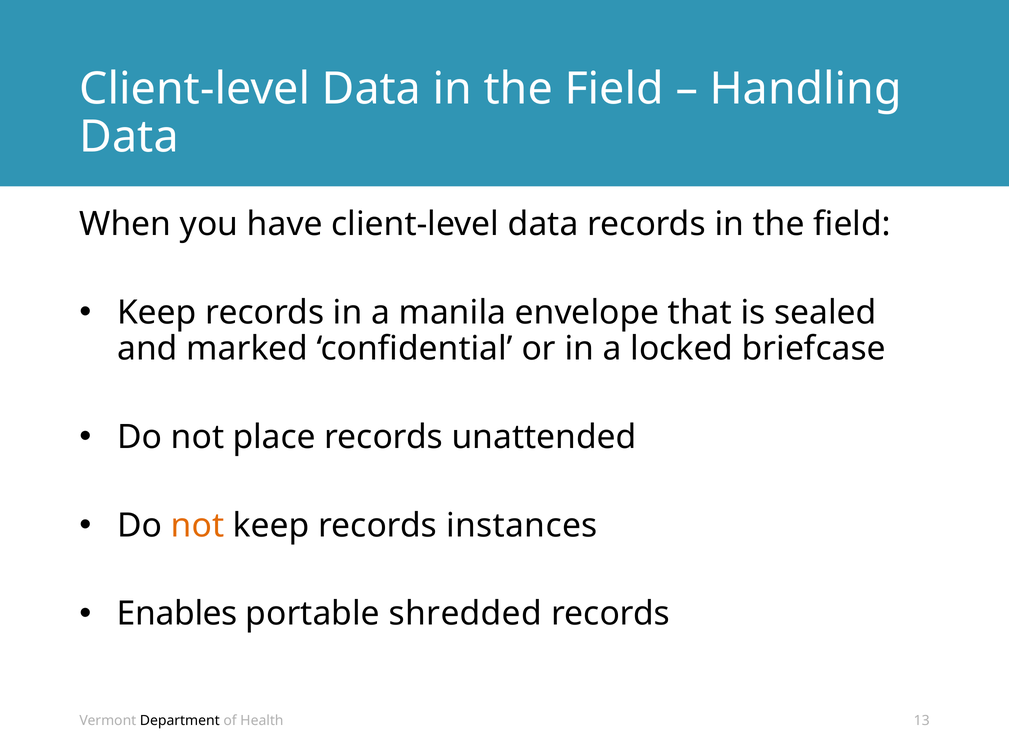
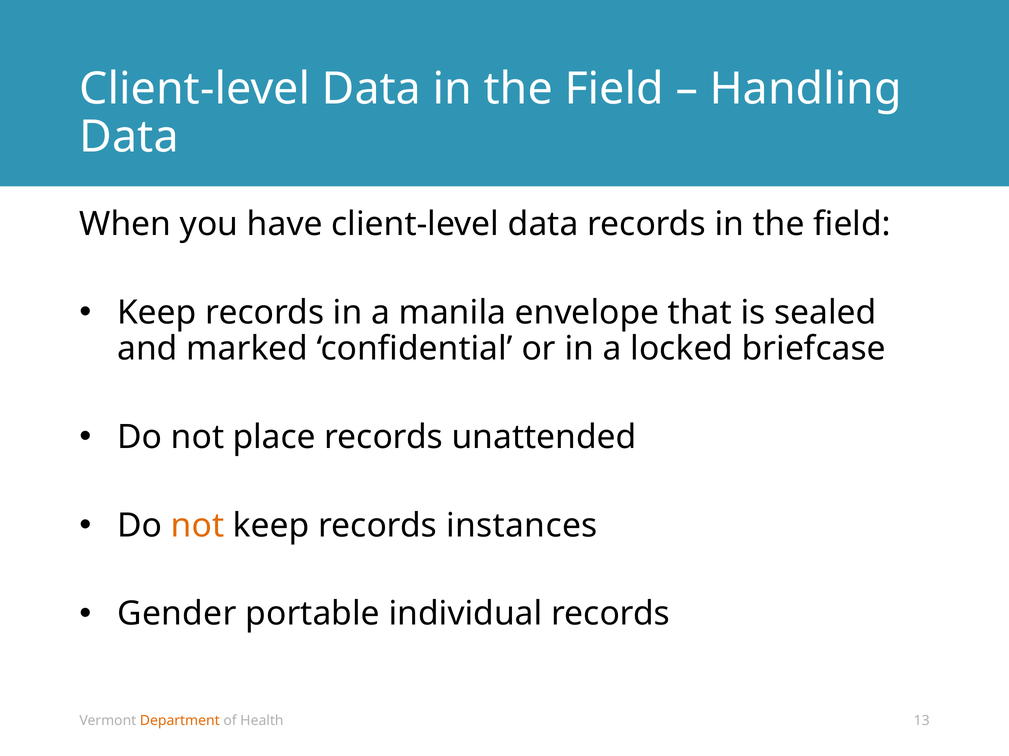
Enables: Enables -> Gender (177, 614)
shredded: shredded -> individual (466, 614)
Department colour: black -> orange (180, 721)
